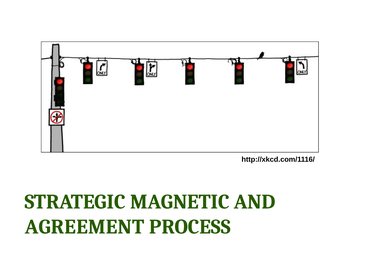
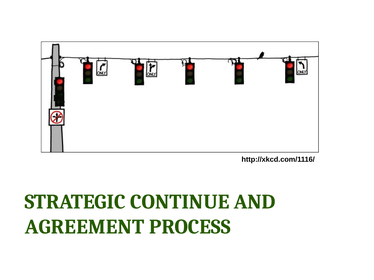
MAGNETIC: MAGNETIC -> CONTINUE (180, 202)
